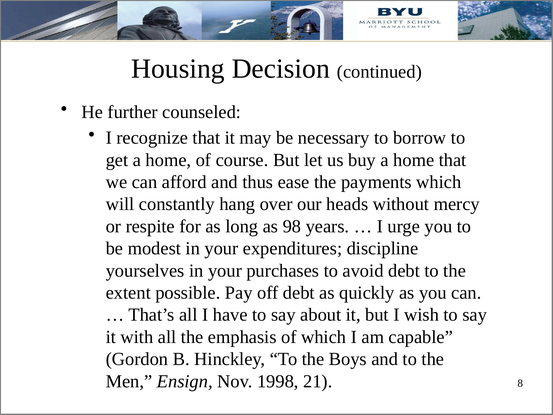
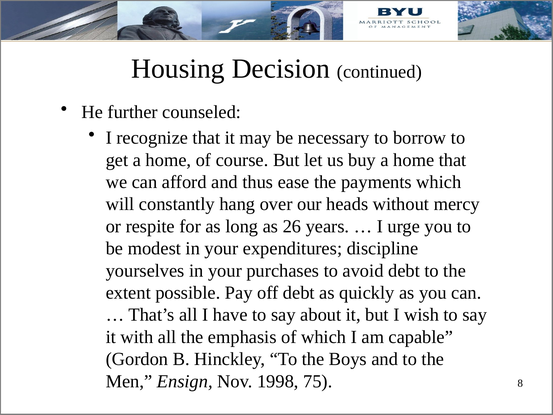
98: 98 -> 26 (292, 226)
21: 21 -> 75 (318, 381)
